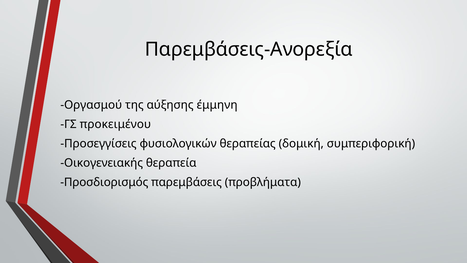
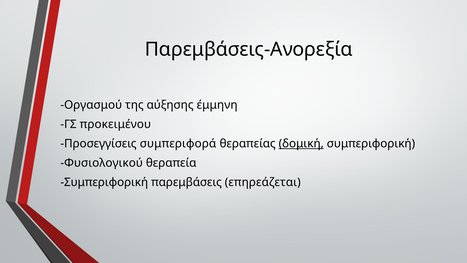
φυσιολογικών: φυσιολογικών -> συμπεριφορά (178, 144)
δομική underline: none -> present (301, 144)
Οικογενειακής: Οικογενειακής -> Φυσιολογικού (102, 163)
Προσδιορισμός: Προσδιορισμός -> Συμπεριφορική (104, 182)
προβλήματα: προβλήματα -> επηρεάζεται (263, 182)
